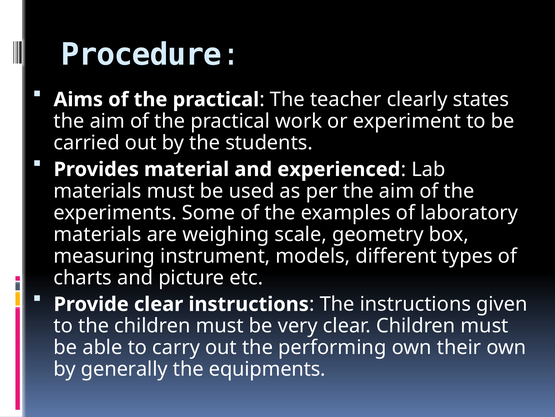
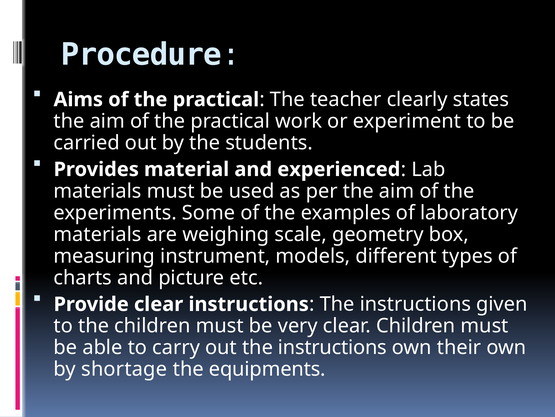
out the performing: performing -> instructions (332, 347)
generally: generally -> shortage (124, 369)
